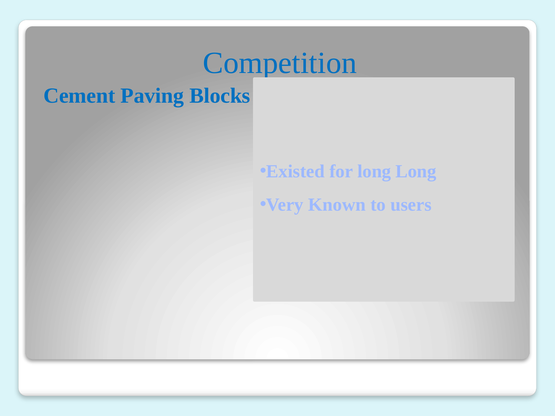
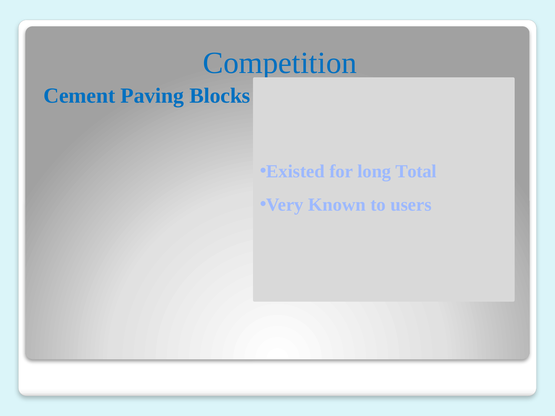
long Long: Long -> Total (416, 171)
